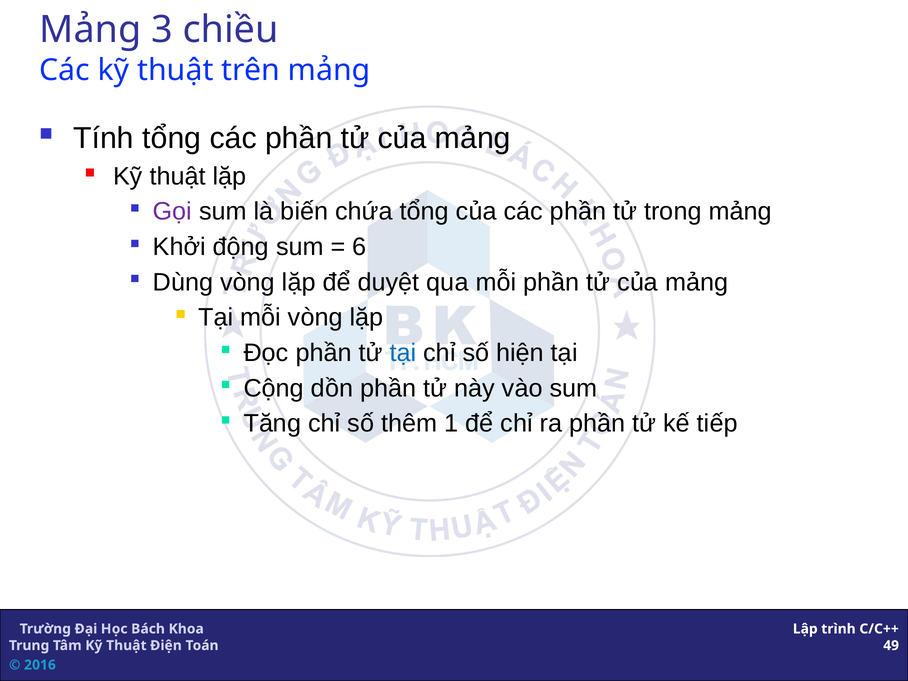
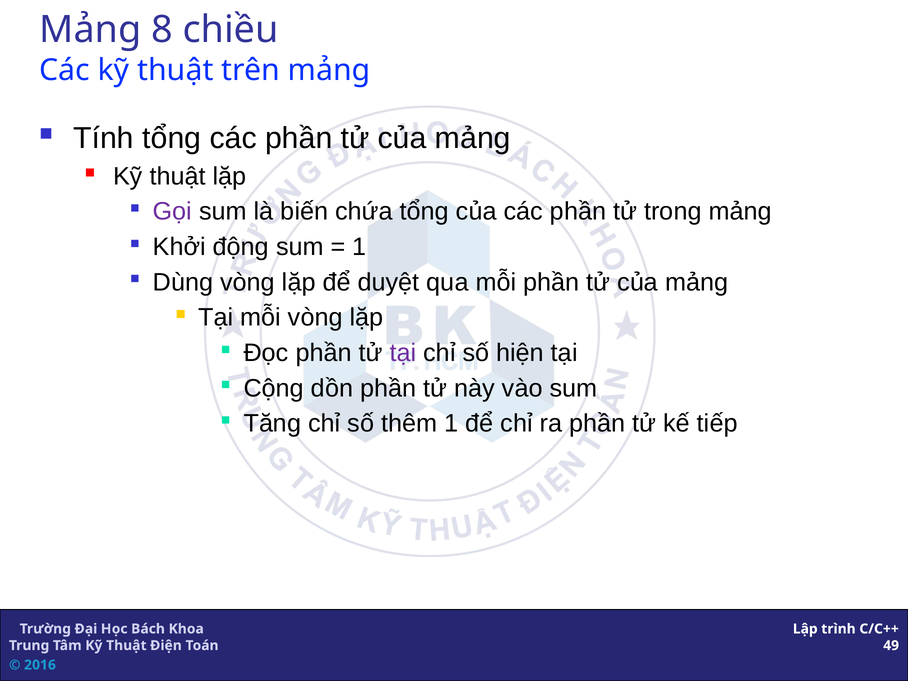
3: 3 -> 8 (162, 30)
6: 6 -> 1 (359, 247)
tại colour: blue -> purple (403, 353)
